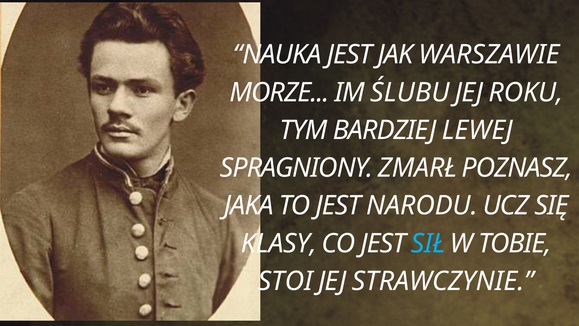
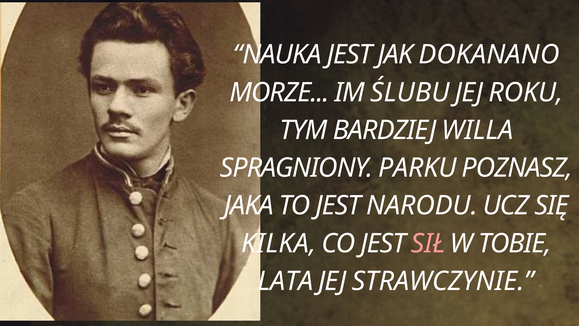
WARSZAWIE: WARSZAWIE -> DOKANANO (489, 55)
LEWEJ: LEWEJ -> WILLA (477, 130)
ZMARŁ: ZMARŁ -> PARKU (417, 168)
KLASY: KLASY -> KILKA (279, 243)
SIŁ colour: light blue -> pink (428, 243)
STOI: STOI -> LATA (285, 281)
